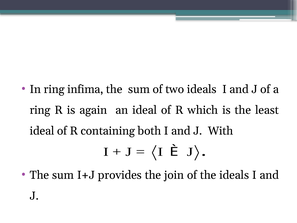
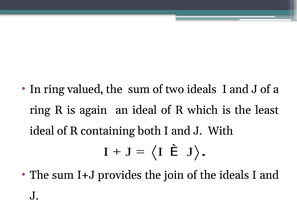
infima: infima -> valued (85, 89)
